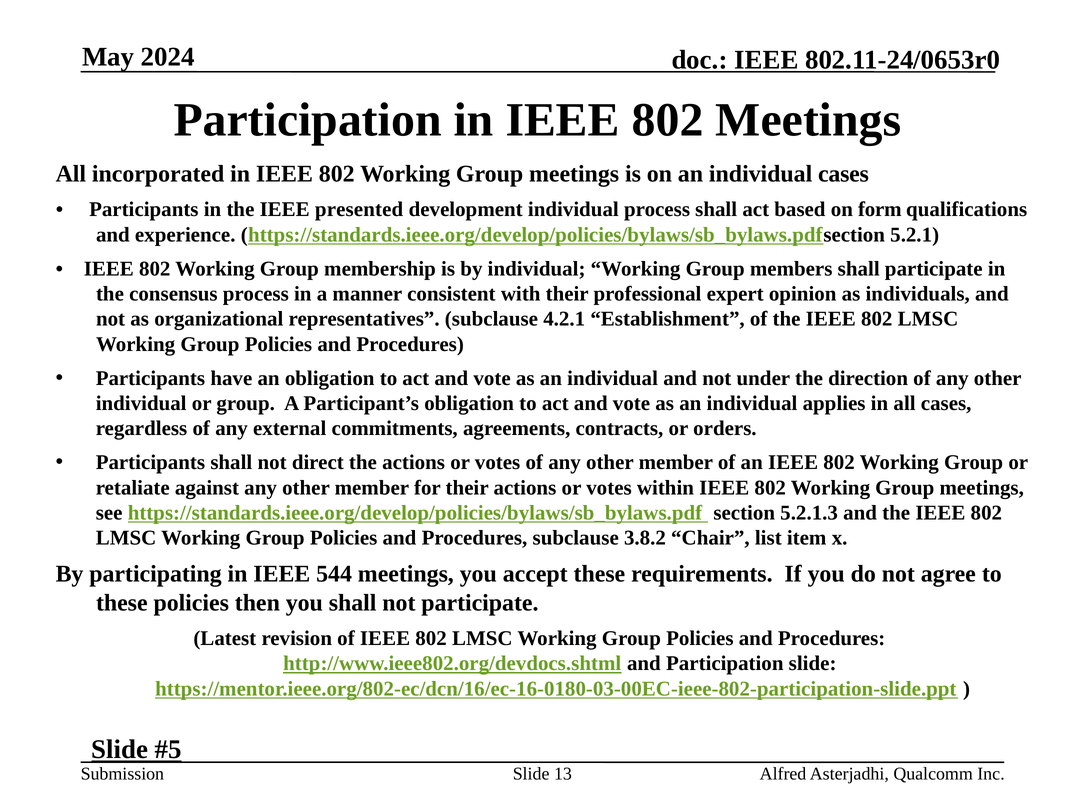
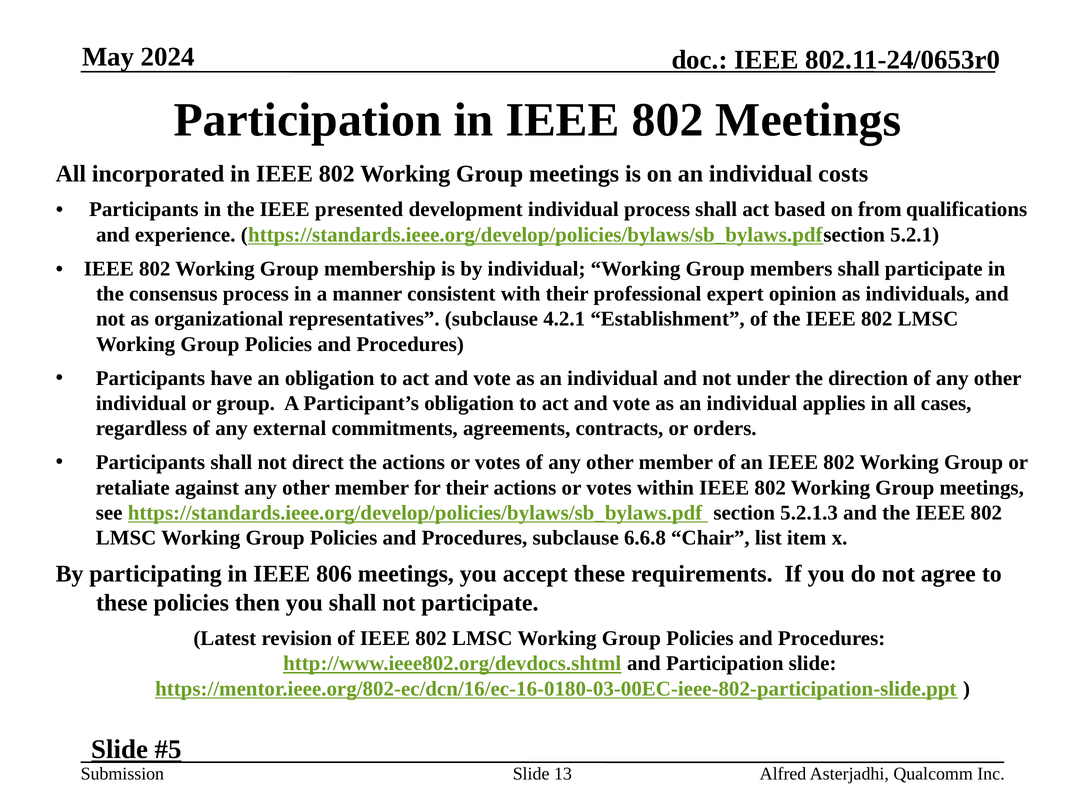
individual cases: cases -> costs (843, 174)
form: form -> from (880, 210)
3.8.2: 3.8.2 -> 6.6.8 (645, 538)
544: 544 -> 806 (334, 574)
